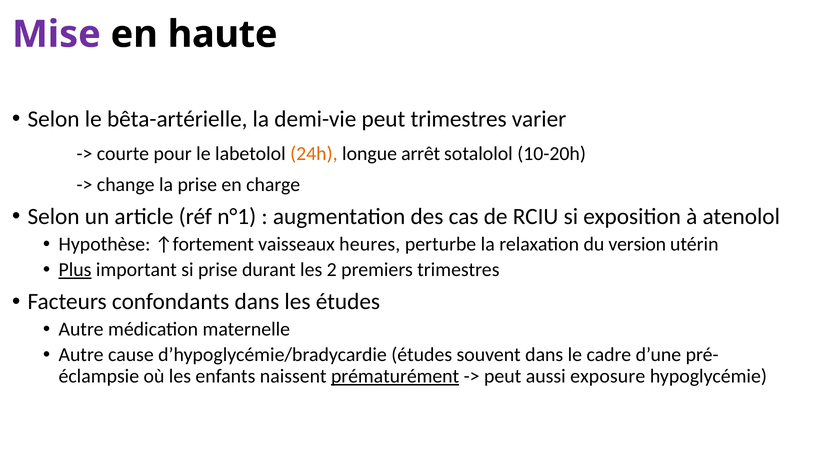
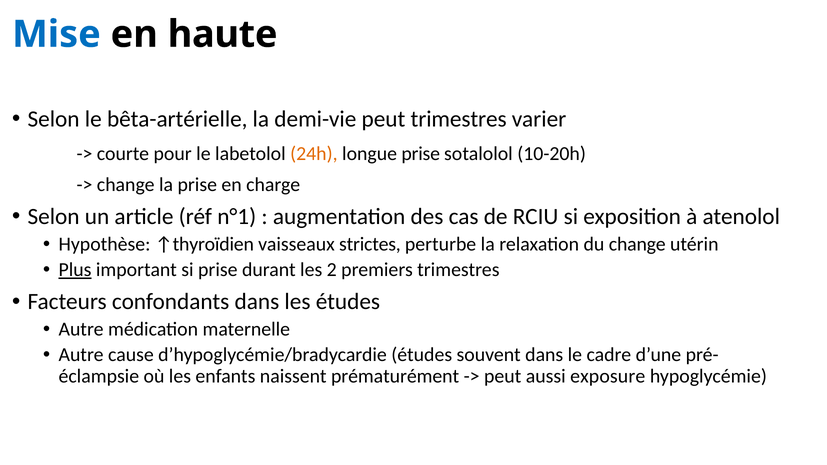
Mise colour: purple -> blue (56, 34)
longue arrêt: arrêt -> prise (421, 154)
↑fortement: ↑fortement -> ↑thyroïdien (204, 244)
heures: heures -> strictes (370, 244)
du version: version -> change (637, 244)
prématurément underline: present -> none (395, 376)
